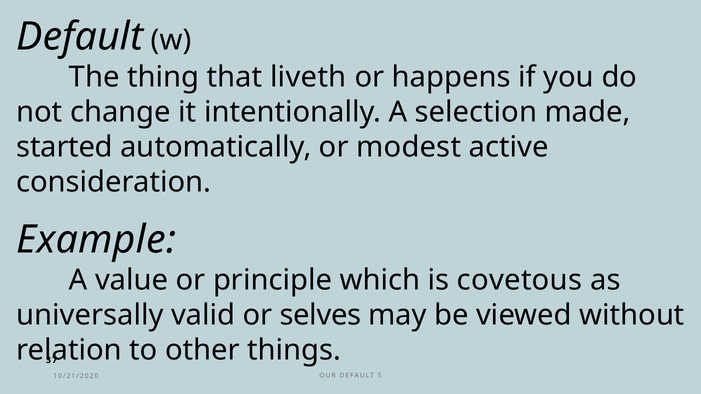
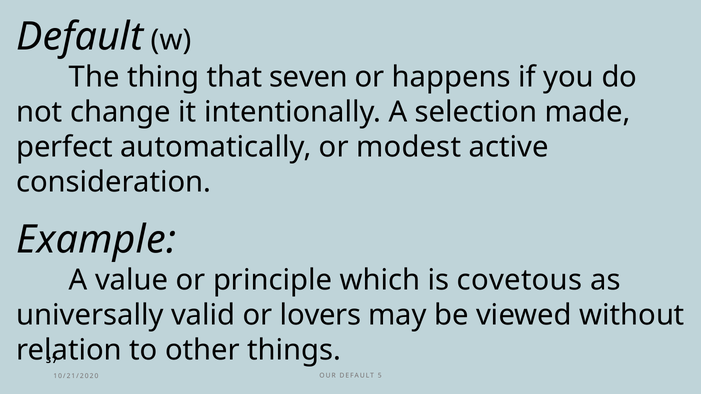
liveth: liveth -> seven (309, 77)
started: started -> perfect (65, 147)
selves: selves -> lovers (320, 315)
